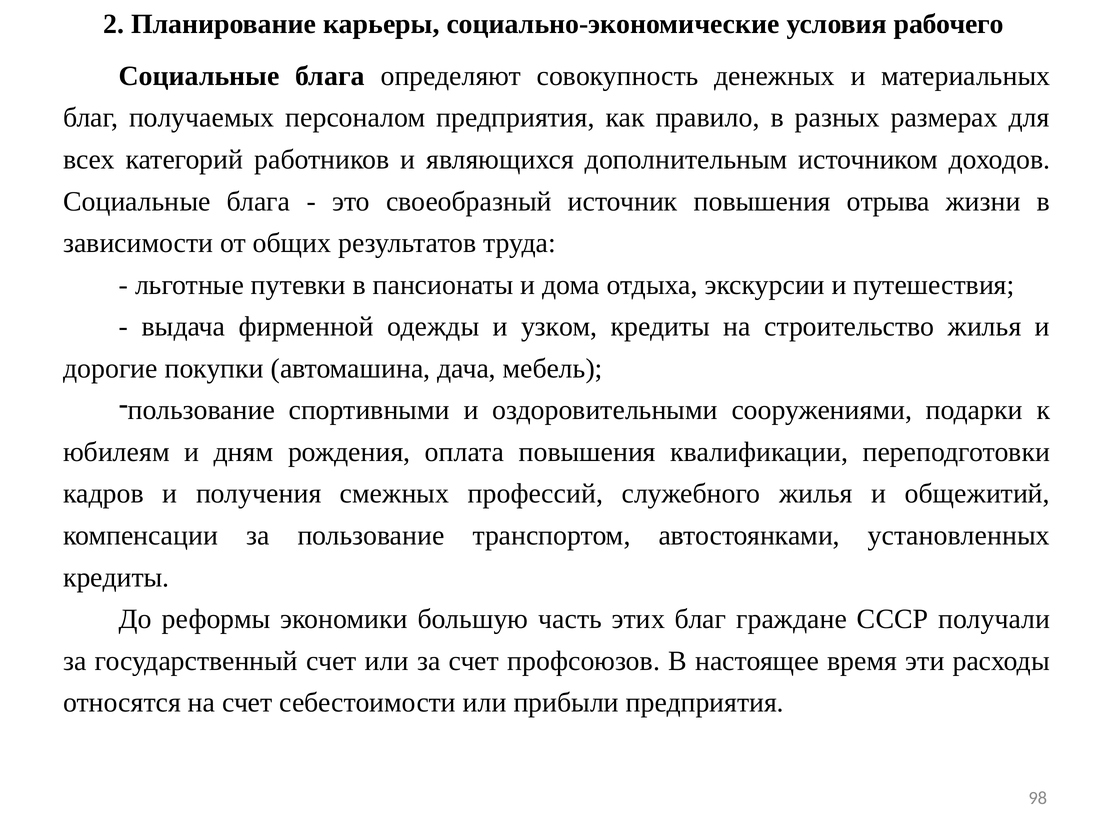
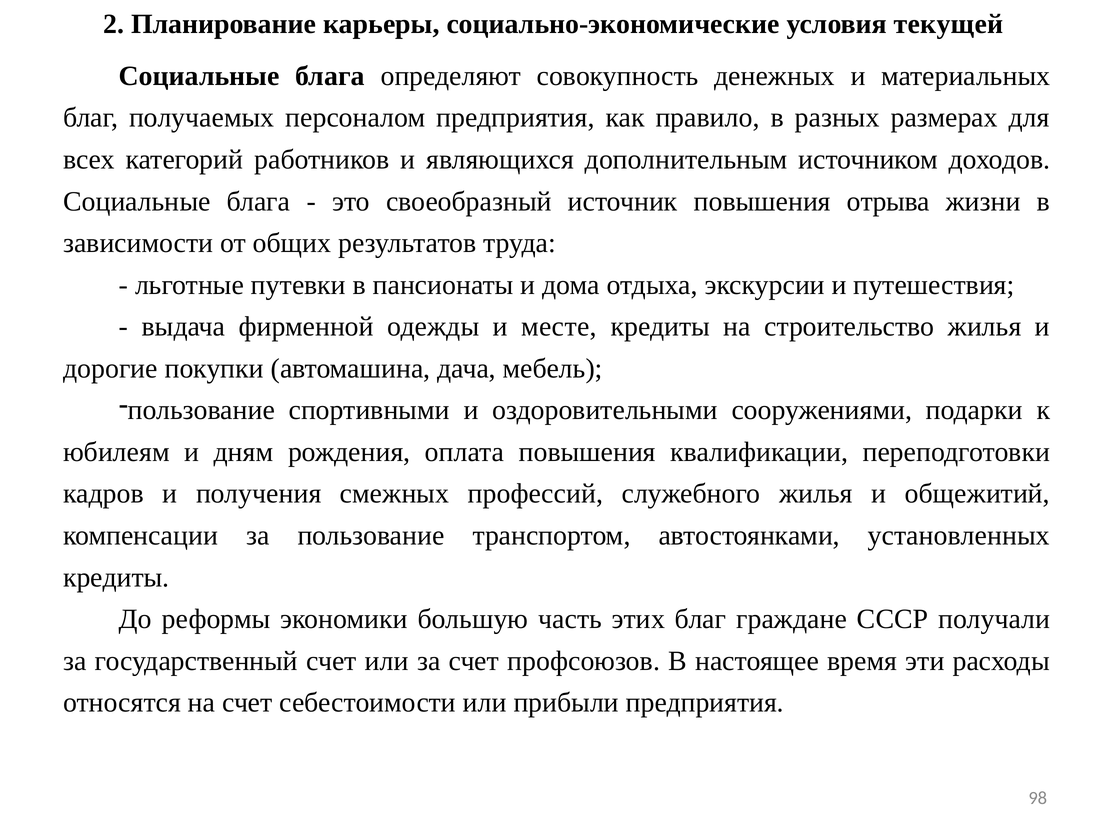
рабочего: рабочего -> текущей (949, 24)
узком: узком -> месте (559, 326)
